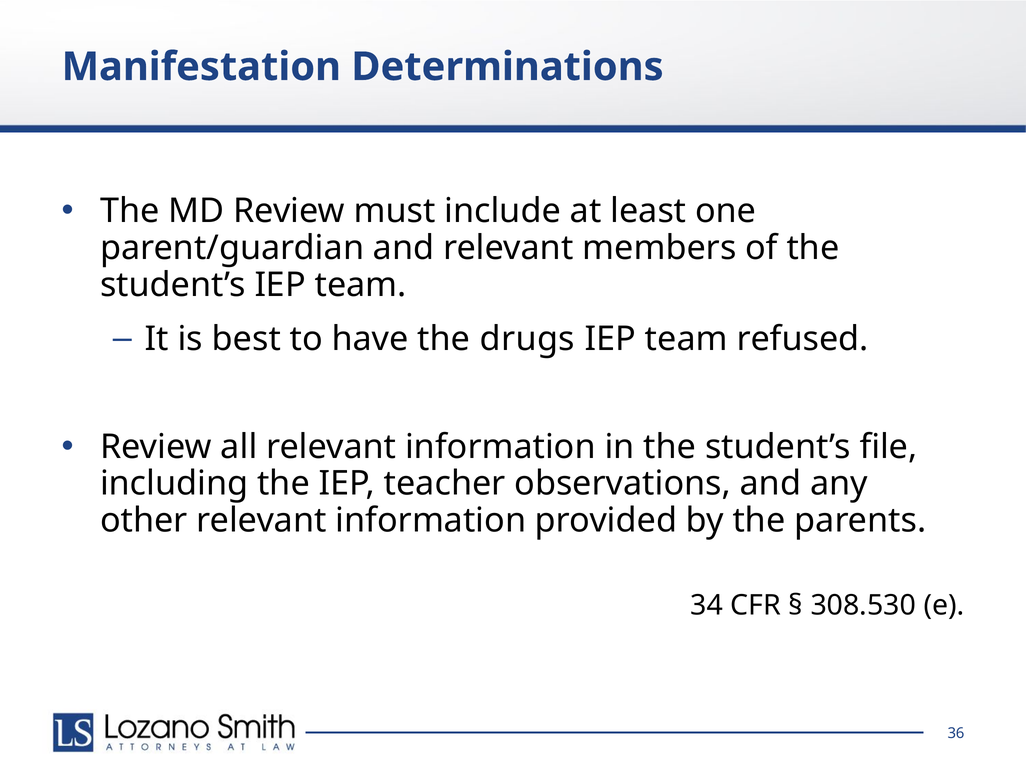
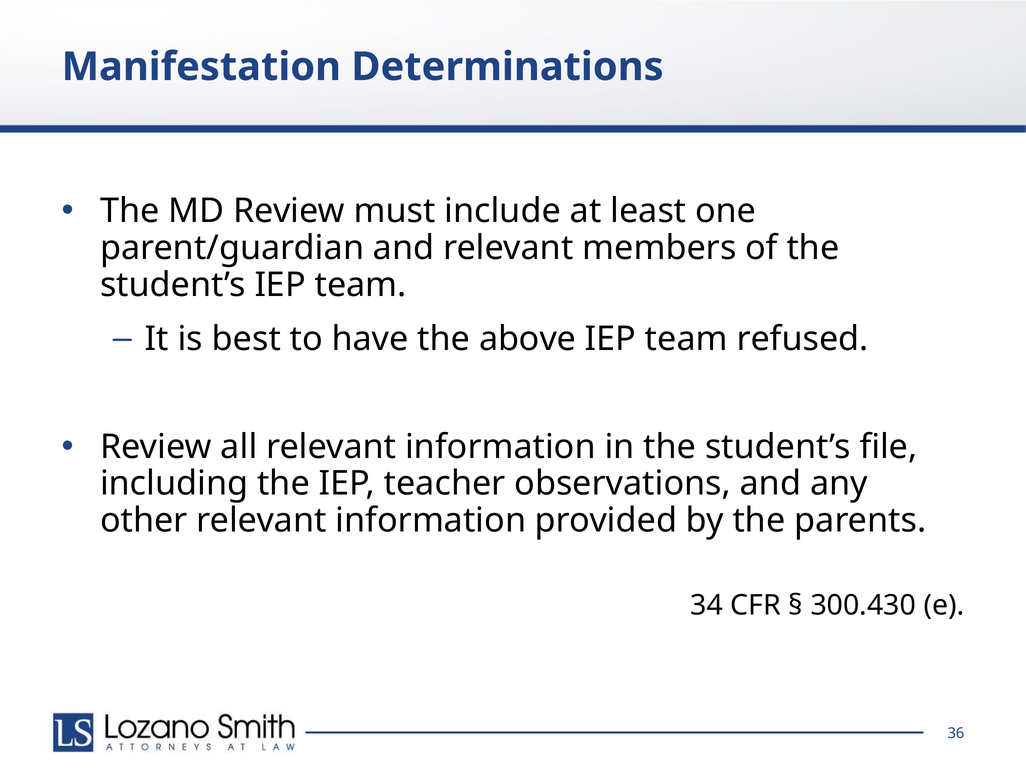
drugs: drugs -> above (528, 339)
308.530: 308.530 -> 300.430 (863, 606)
